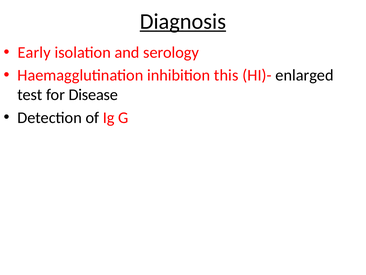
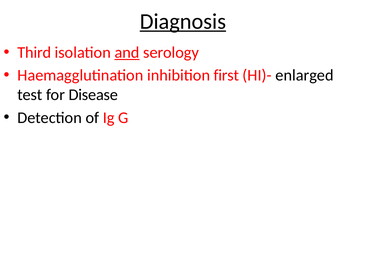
Early: Early -> Third (34, 52)
and underline: none -> present (127, 52)
this: this -> first (226, 75)
